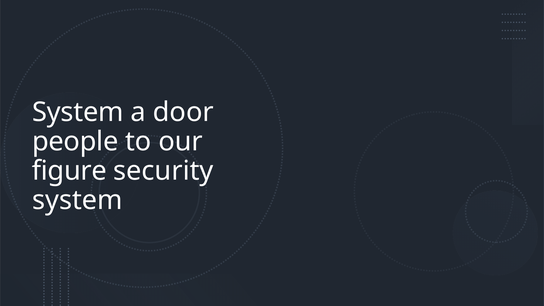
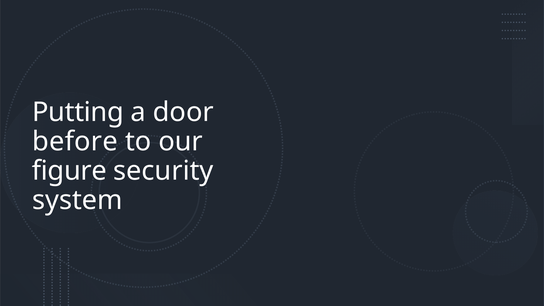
System: System -> Putting (78, 112)
people: people -> before (75, 142)
